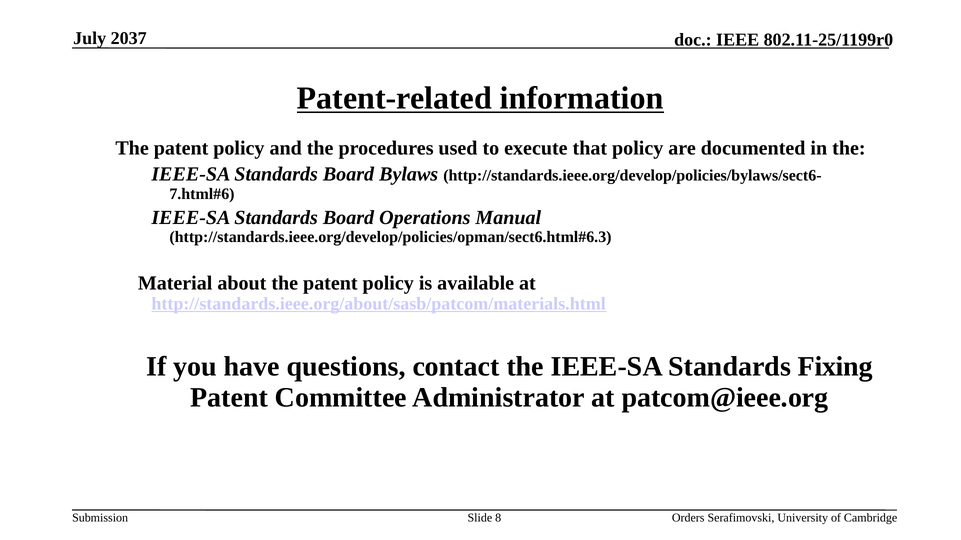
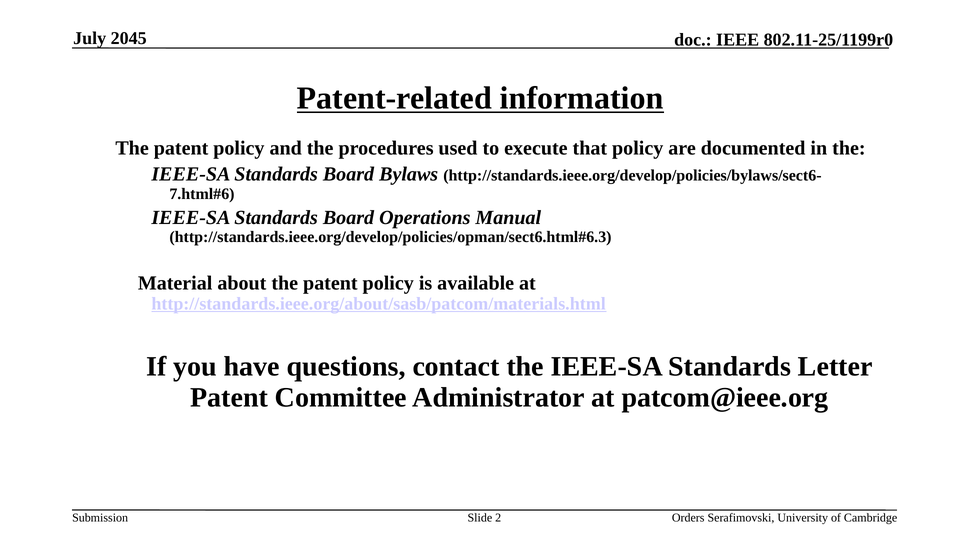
2037: 2037 -> 2045 (129, 38)
Fixing: Fixing -> Letter (835, 367)
8: 8 -> 2 (498, 518)
